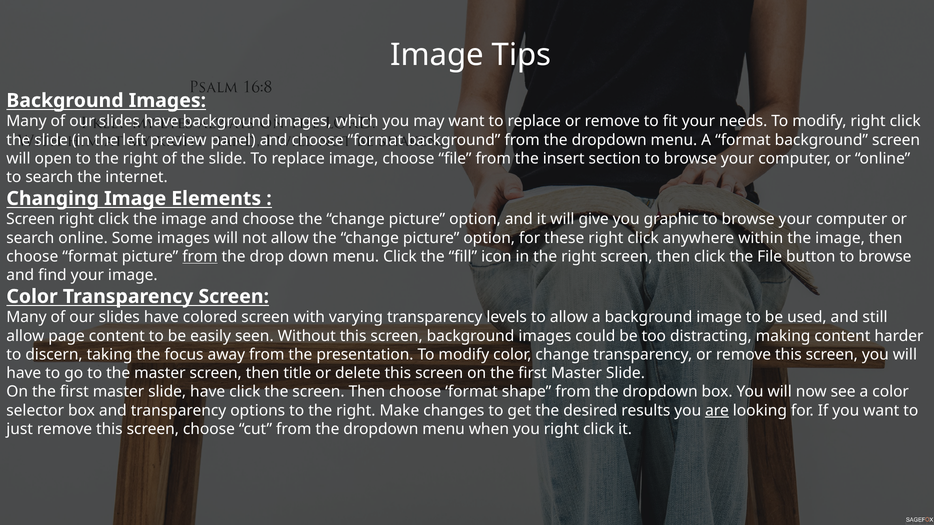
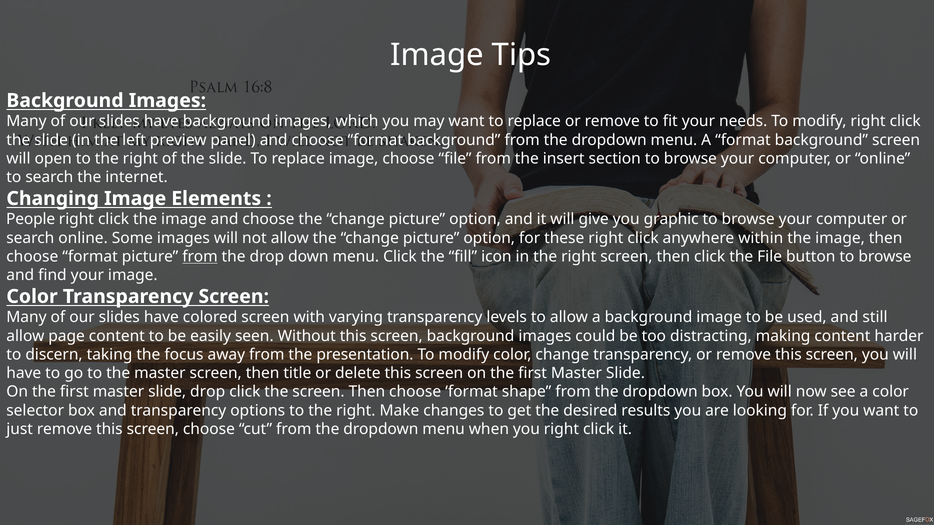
Screen: Screen -> People (31, 219)
slide have: have -> drop (208, 392)
are underline: present -> none (717, 411)
